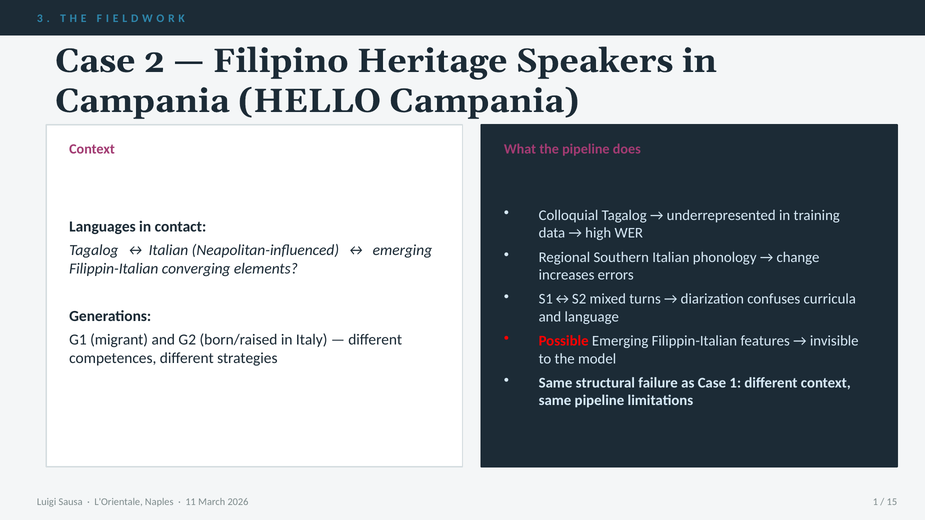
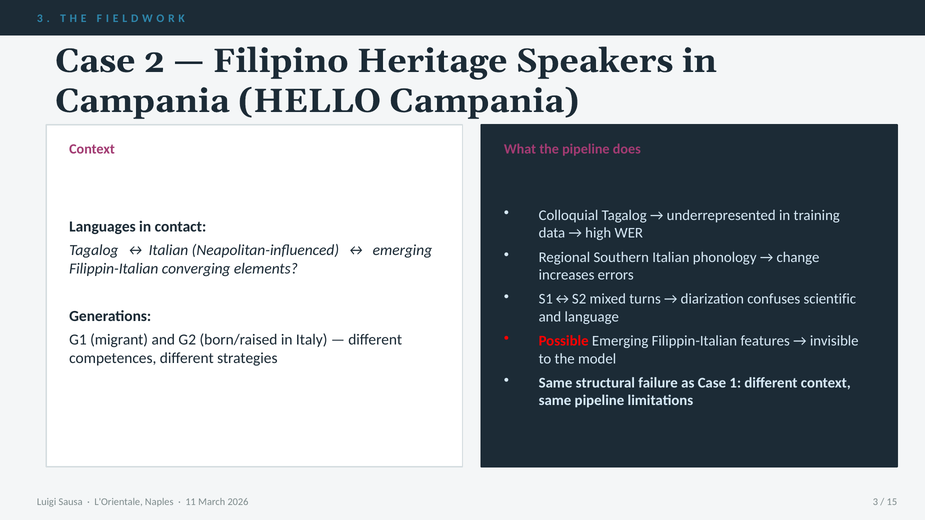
curricula: curricula -> scientific (830, 299)
2026 1: 1 -> 3 (875, 502)
